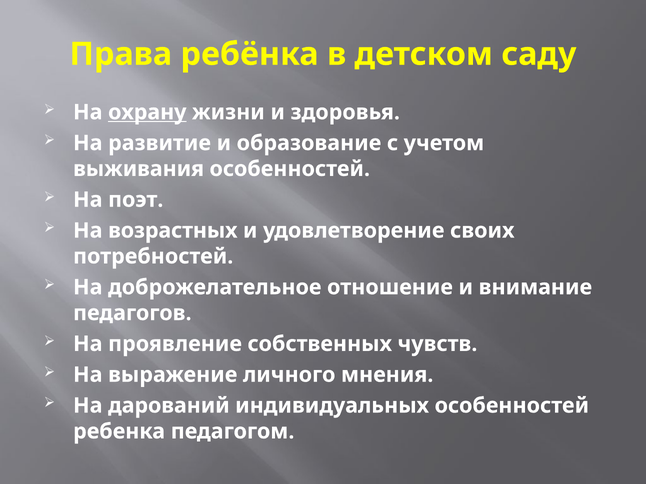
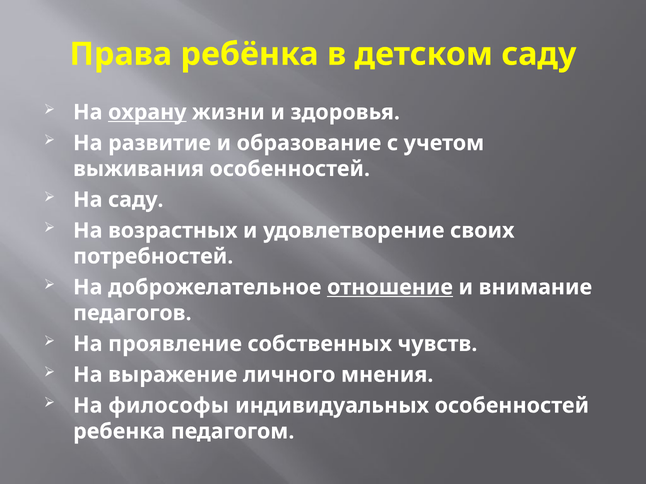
На поэт: поэт -> саду (136, 200)
отношение underline: none -> present (390, 288)
дарований: дарований -> философы (169, 406)
